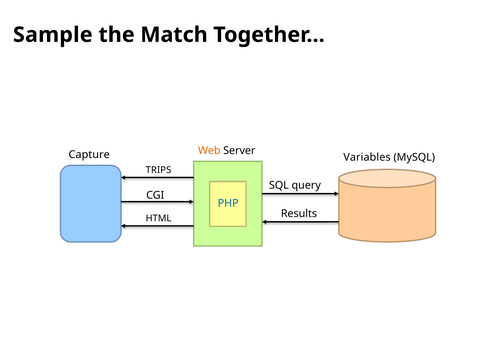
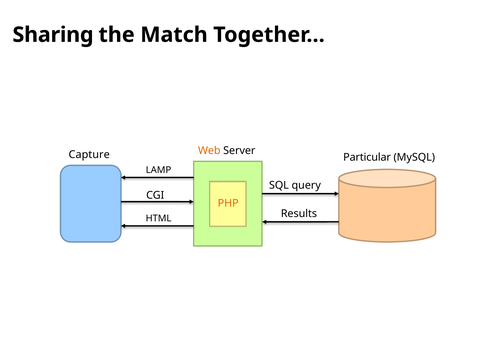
Sample: Sample -> Sharing (53, 35)
Variables: Variables -> Particular (367, 157)
TRIPS: TRIPS -> LAMP (158, 170)
PHP colour: blue -> orange (228, 203)
